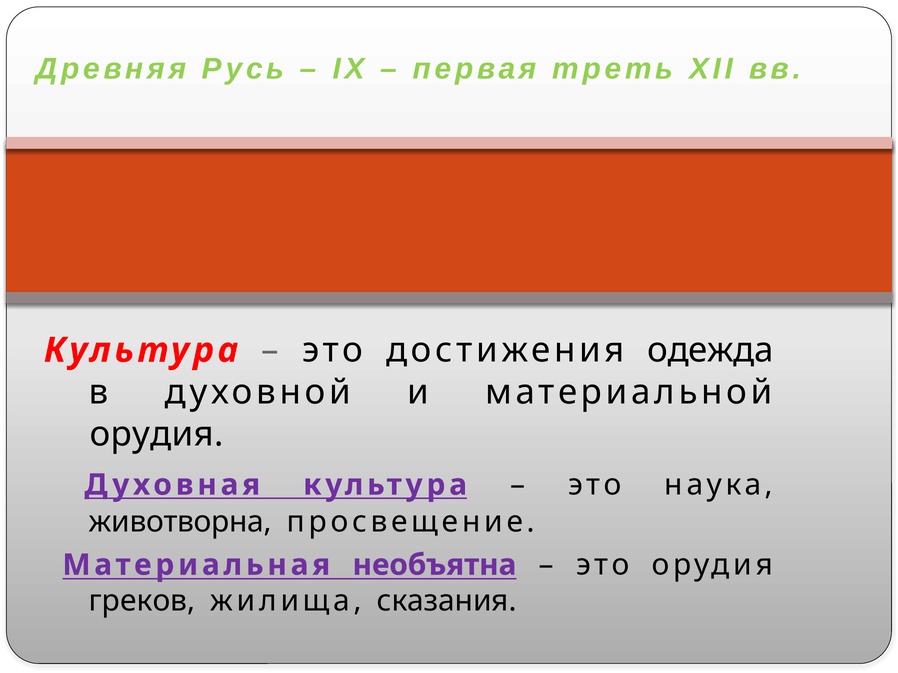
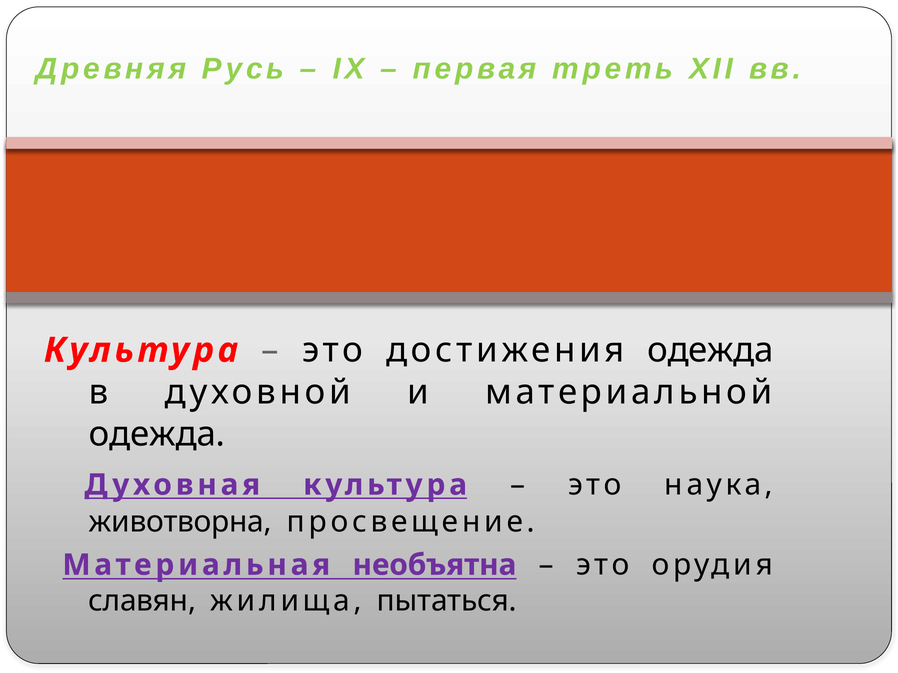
орудия: орудия -> одежда (157, 434)
греков: греков -> славян (142, 601)
сказания: сказания -> пытаться (447, 601)
